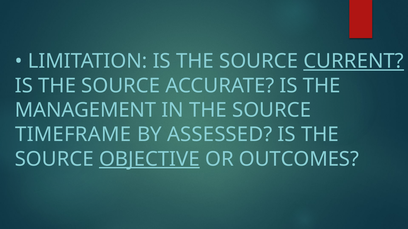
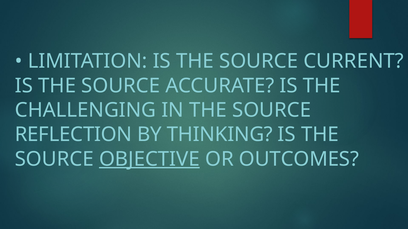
CURRENT underline: present -> none (354, 61)
MANAGEMENT: MANAGEMENT -> CHALLENGING (85, 110)
TIMEFRAME: TIMEFRAME -> REFLECTION (73, 135)
ASSESSED: ASSESSED -> THINKING (220, 135)
